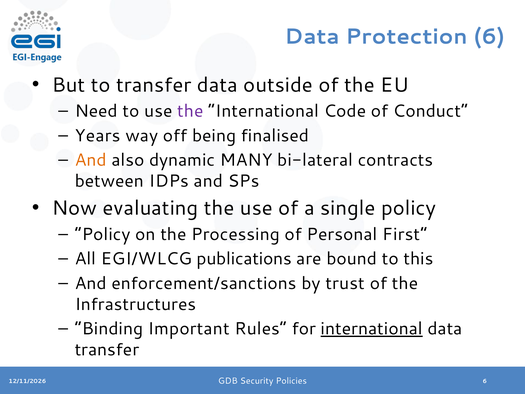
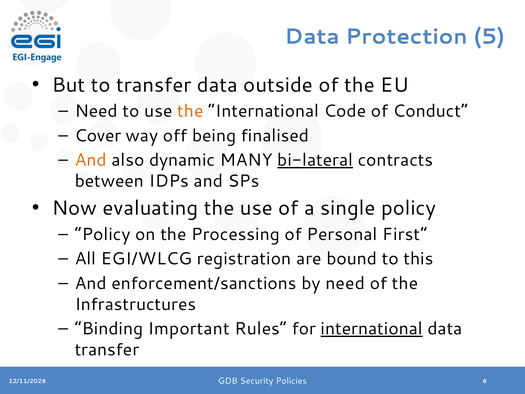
Protection 6: 6 -> 5 (489, 37)
the colour: purple -> orange (190, 111)
Years: Years -> Cover (98, 136)
bi-lateral underline: none -> present (315, 160)
publications: publications -> registration (244, 259)
by trust: trust -> need (345, 283)
